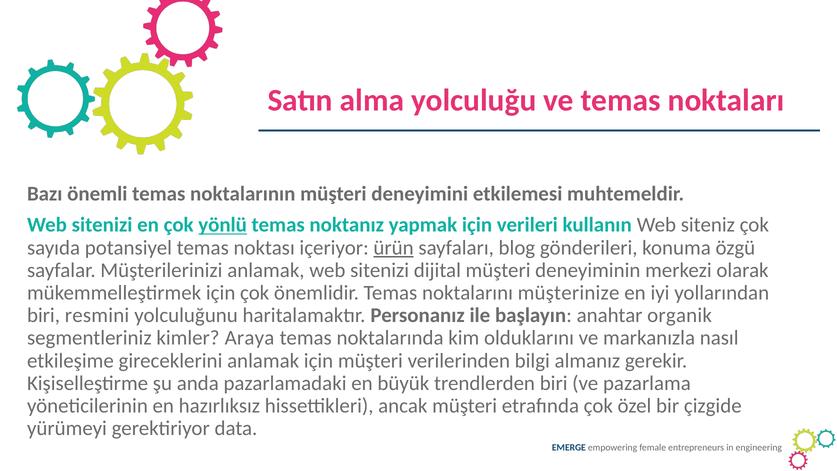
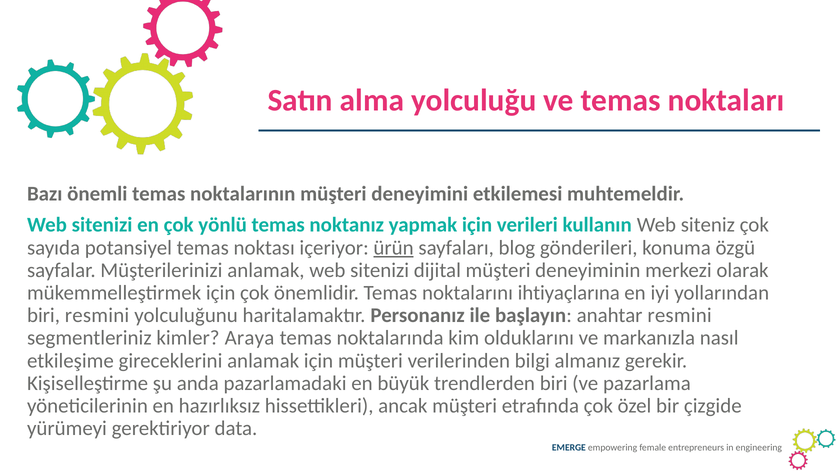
yönlü underline: present -> none (223, 225)
müşterinize: müşterinize -> ihtiyaçlarına (569, 293)
anahtar organik: organik -> resmini (680, 315)
